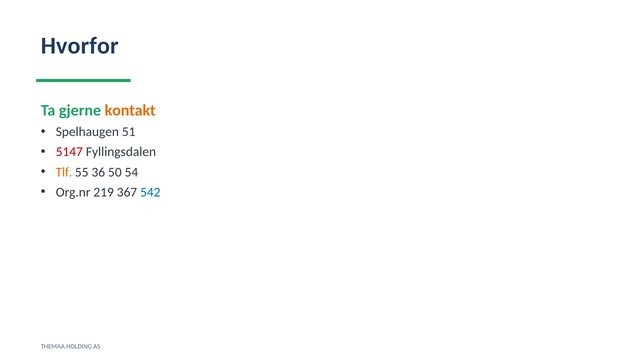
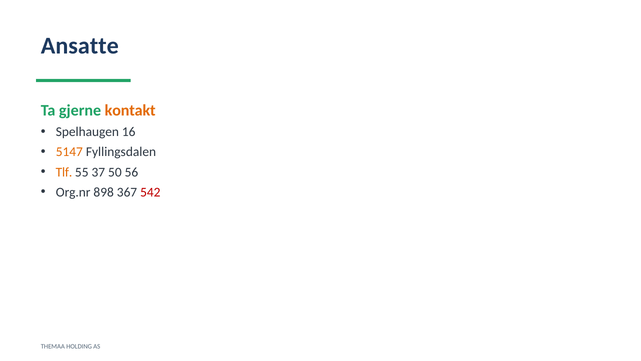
Hvorfor: Hvorfor -> Ansatte (80, 46)
51: 51 -> 16 (129, 132)
5147 colour: red -> orange (69, 152)
36: 36 -> 37 (98, 172)
54: 54 -> 56 (131, 172)
219: 219 -> 898 (104, 192)
542 colour: blue -> red (150, 192)
